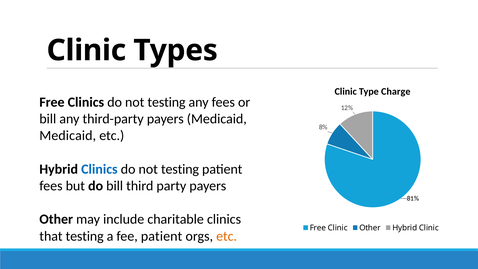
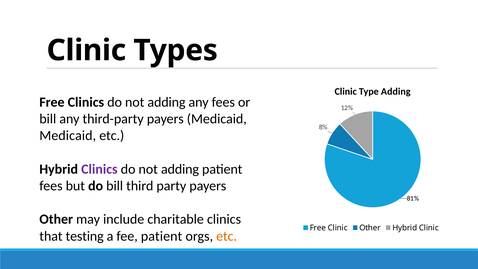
Type Charge: Charge -> Adding (396, 92)
testing: testing -> adding (166, 102)
Clinics colour: blue -> purple (99, 169)
testing: testing -> adding (180, 169)
